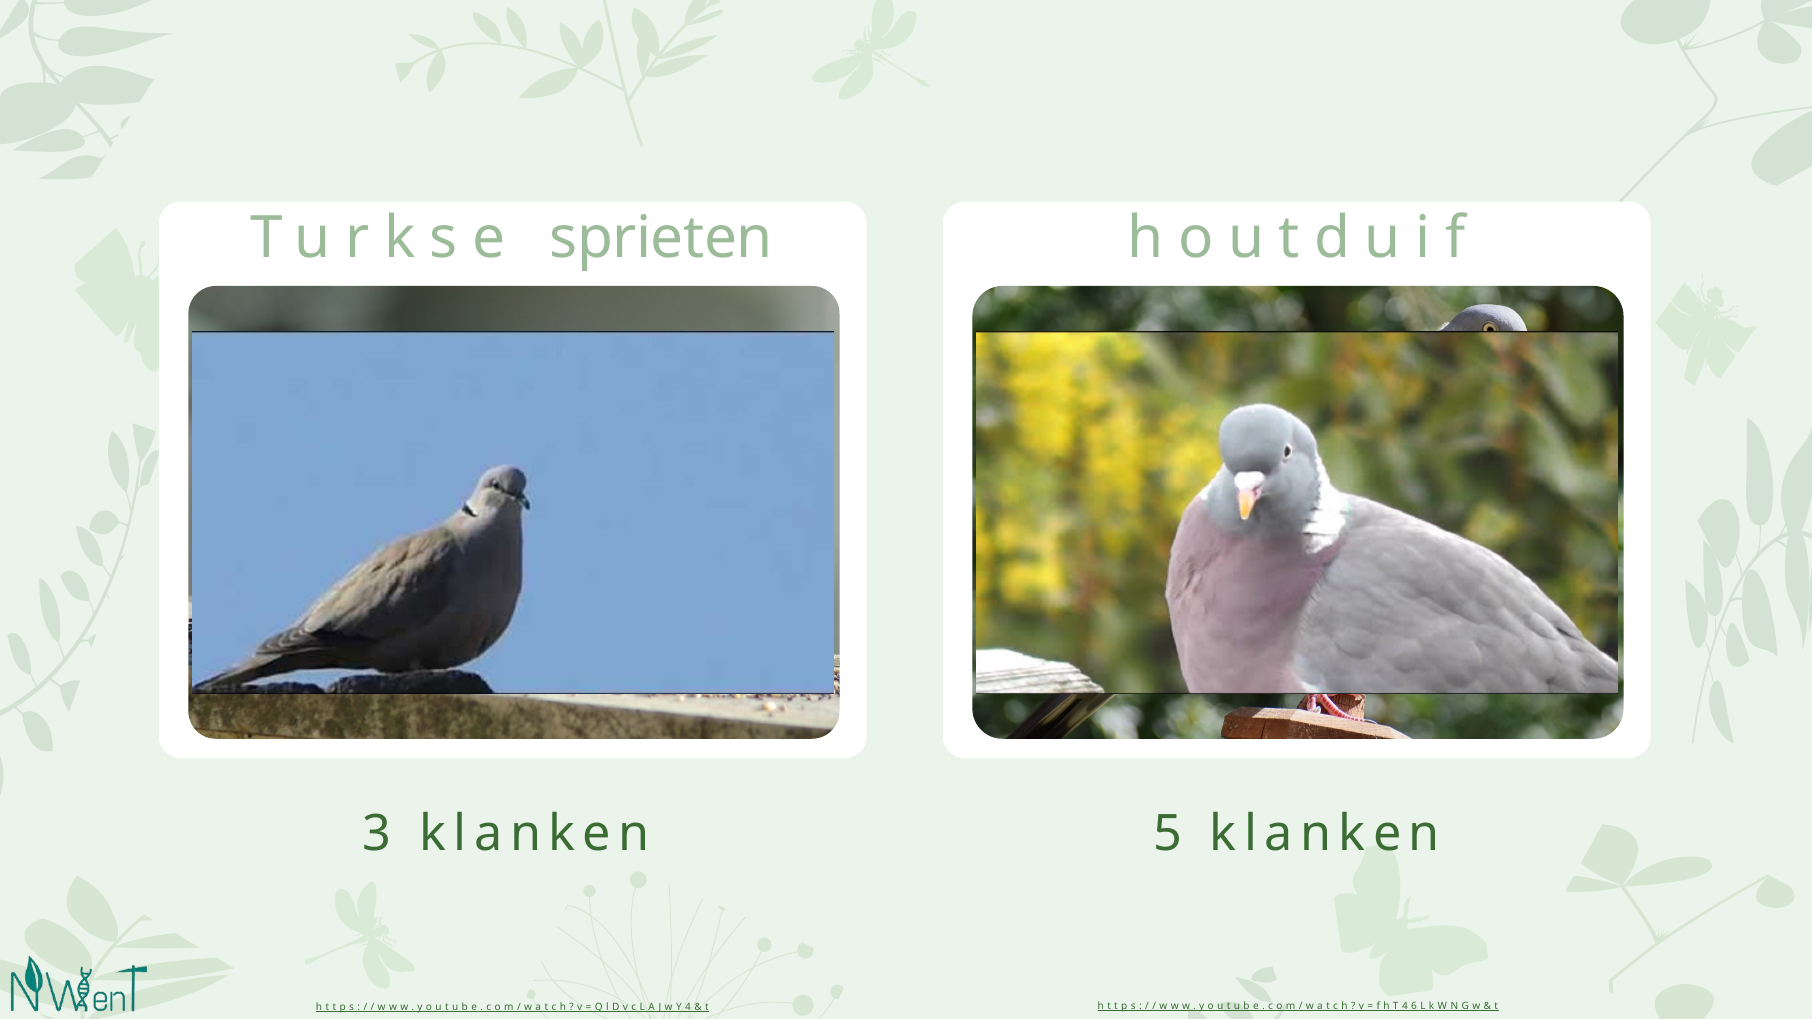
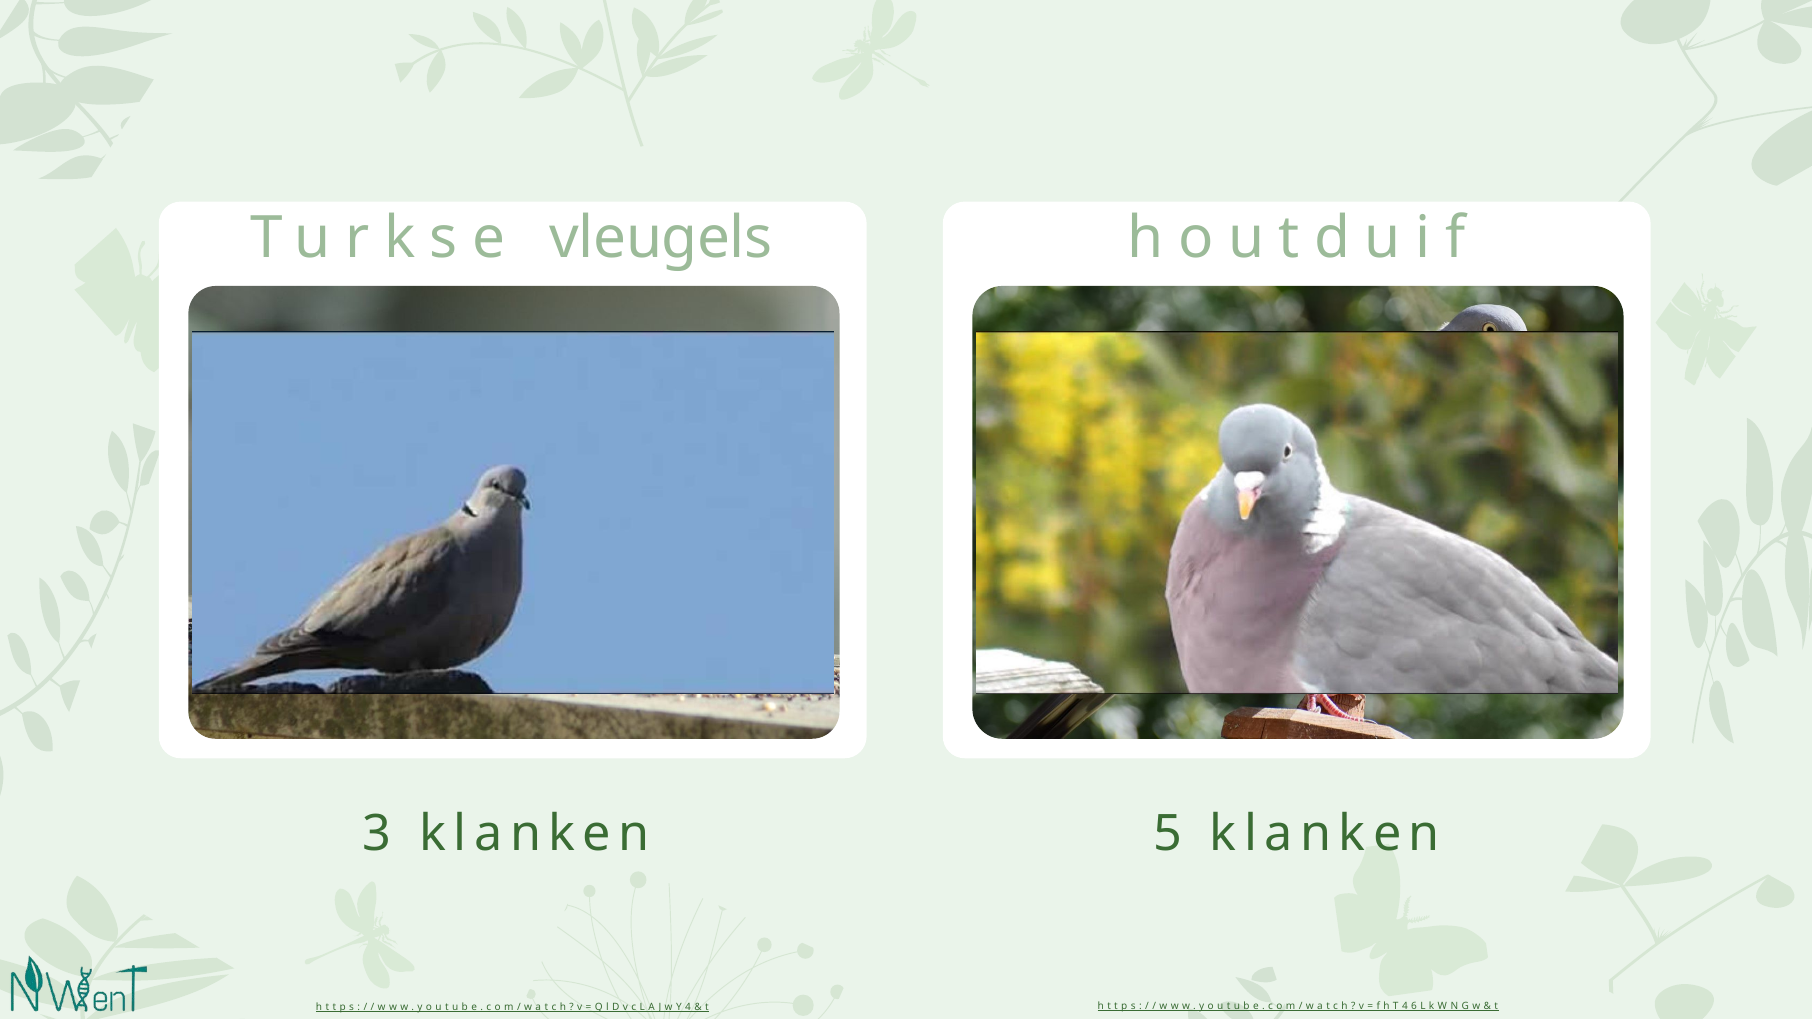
sprieten: sprieten -> vleugels (661, 238)
